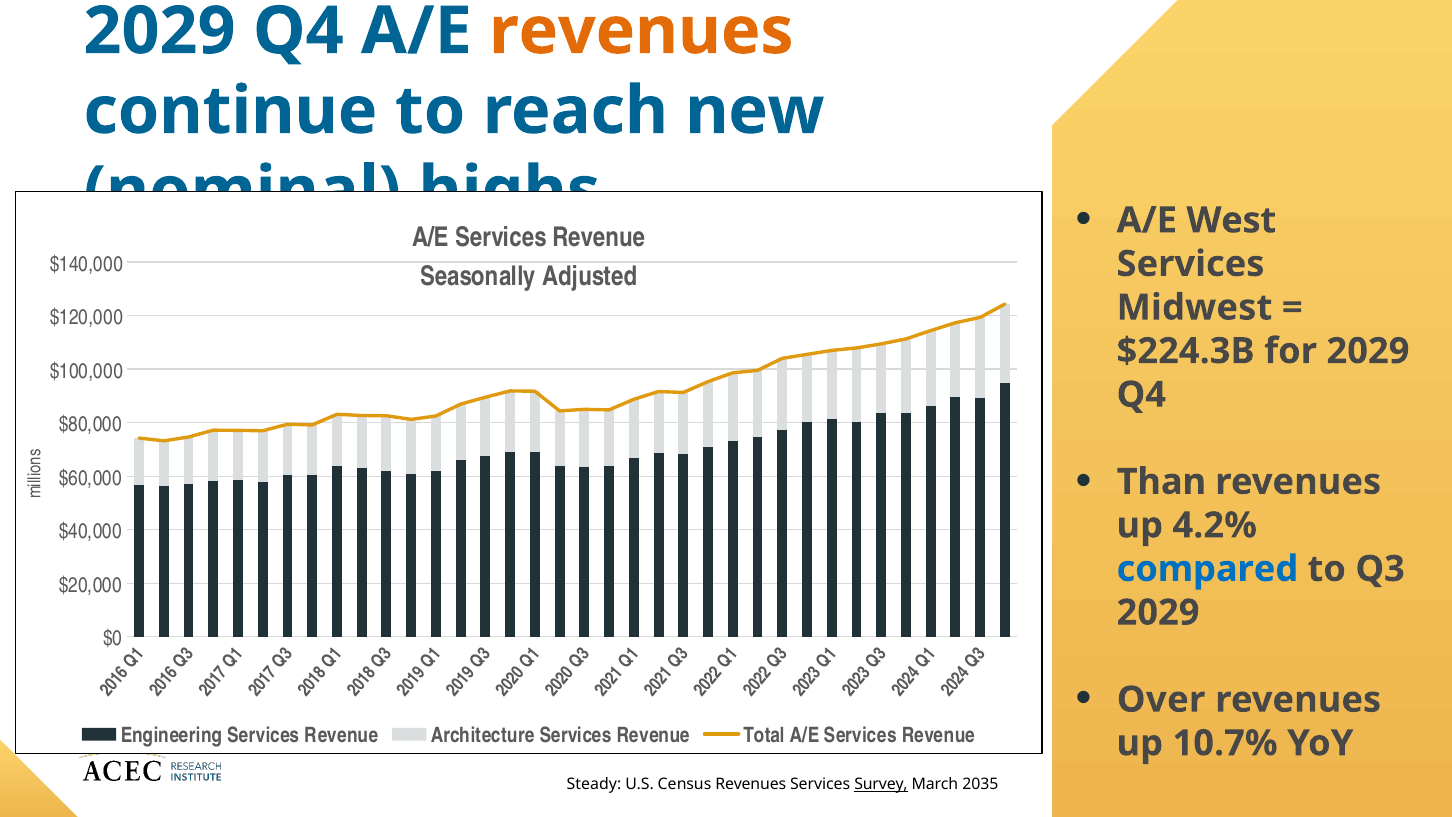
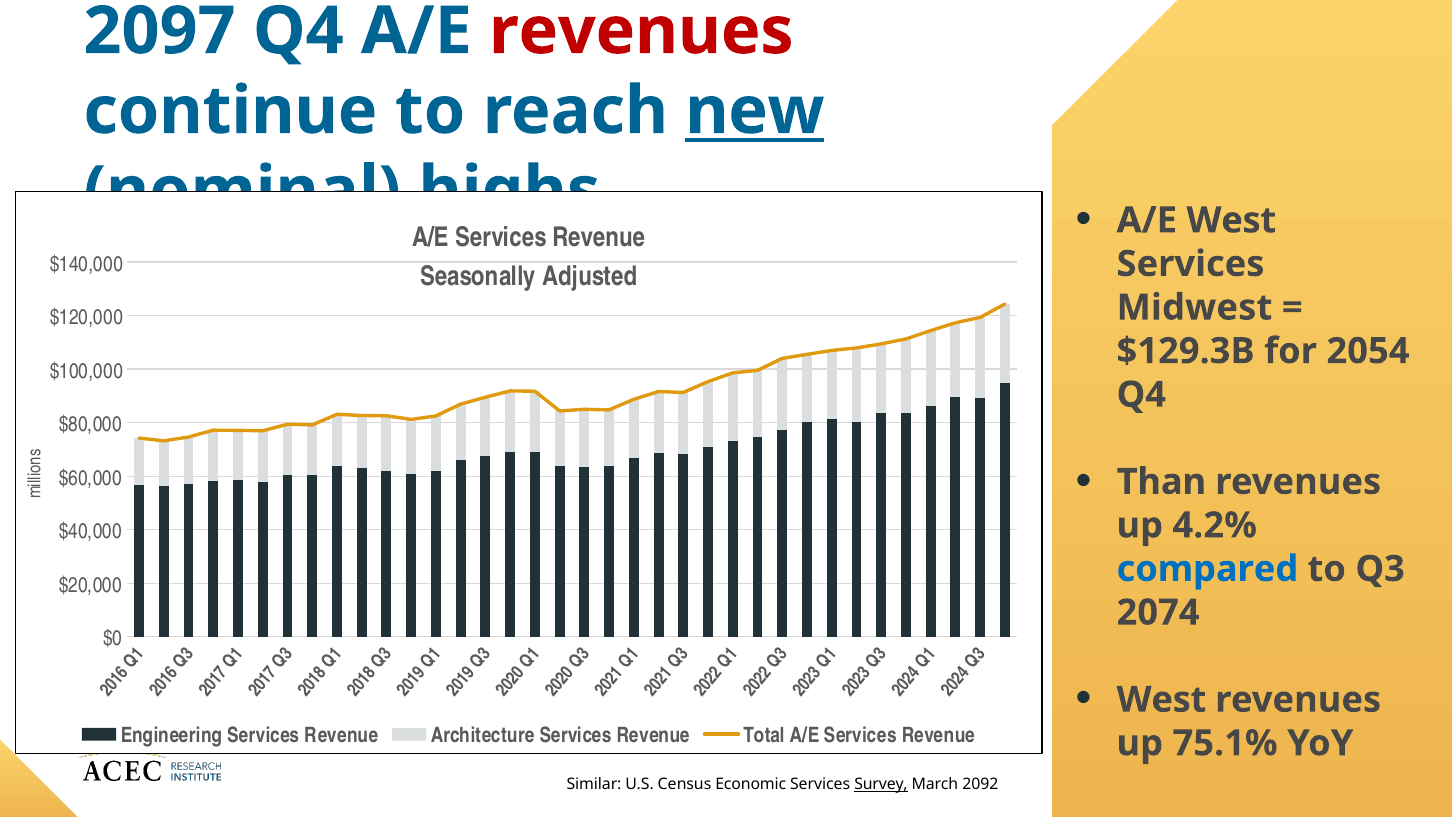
2029: 2029 -> 2097 (160, 31)
revenues colour: orange -> red (641, 31)
new underline: none -> present (755, 111)
$224.3B: $224.3B -> $129.3B (1186, 351)
for 2029: 2029 -> 2054 (1368, 351)
2029: 2029 -> 2074 (1158, 612)
Over: Over -> West (1161, 700)
10.7%: 10.7% -> 75.1% (1225, 743)
Steady: Steady -> Similar (594, 784)
Census Revenues: Revenues -> Economic (751, 784)
2035: 2035 -> 2092 (980, 784)
